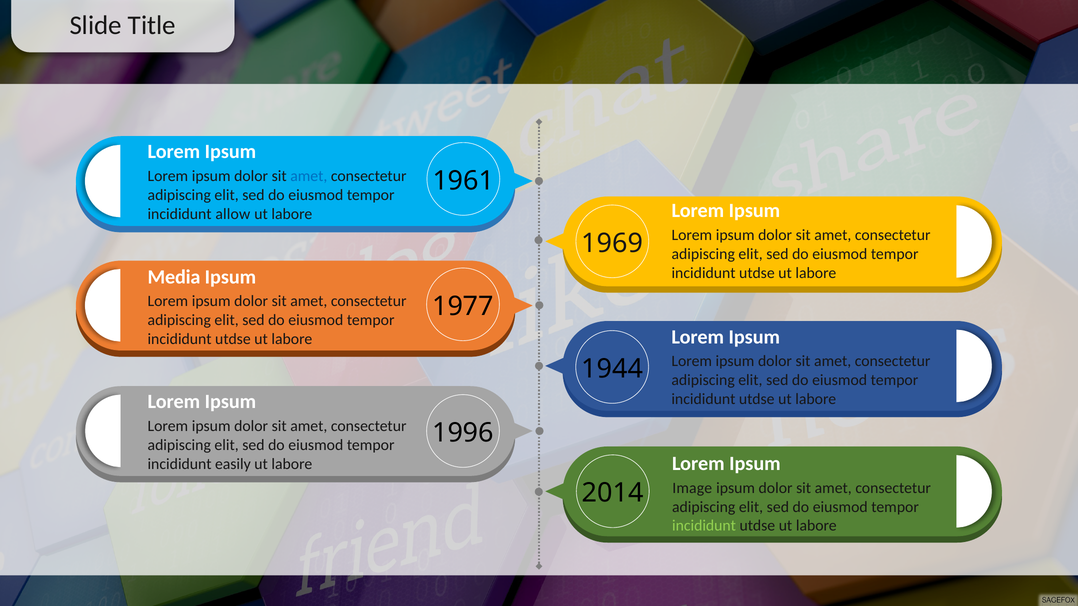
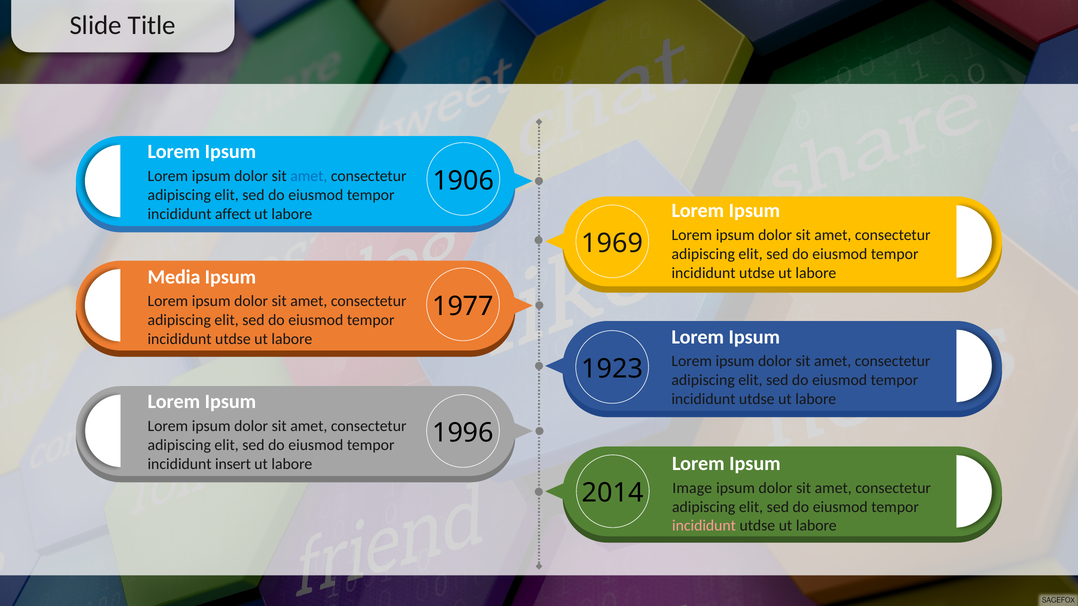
1961: 1961 -> 1906 (463, 181)
allow: allow -> affect (233, 214)
1944: 1944 -> 1923 (612, 369)
easily: easily -> insert (233, 464)
incididunt colour: light green -> pink (704, 526)
